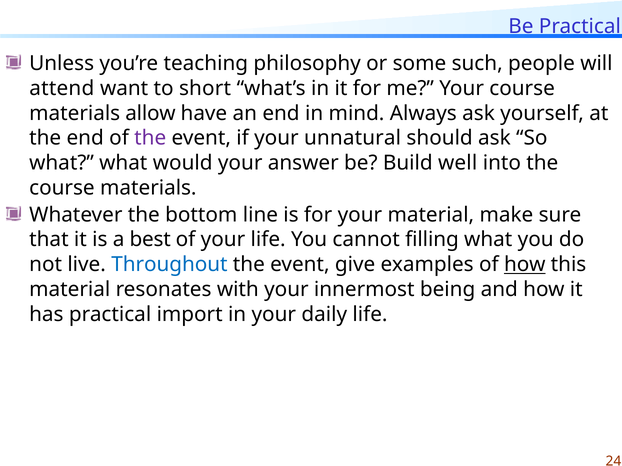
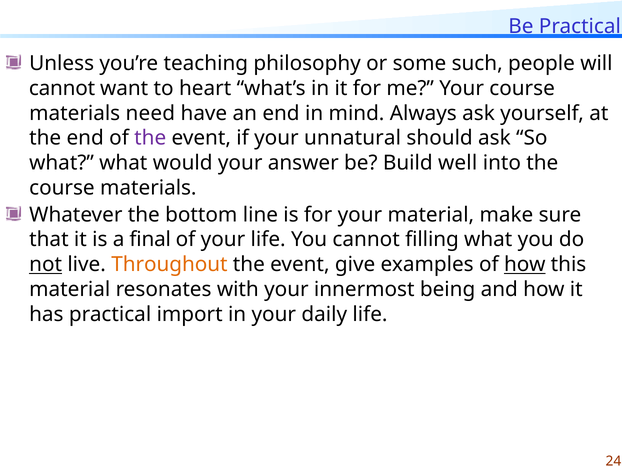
attend: attend -> cannot (62, 89)
short: short -> heart (205, 89)
allow: allow -> need (150, 113)
best: best -> final (150, 240)
not underline: none -> present (46, 265)
Throughout colour: blue -> orange (169, 265)
